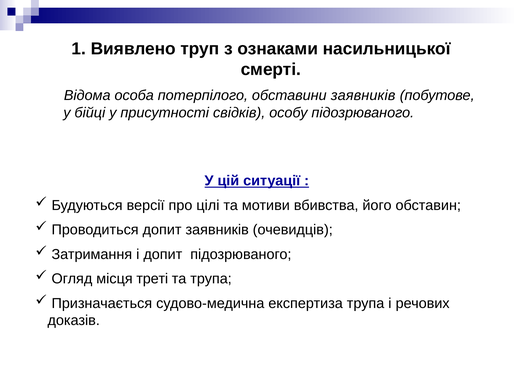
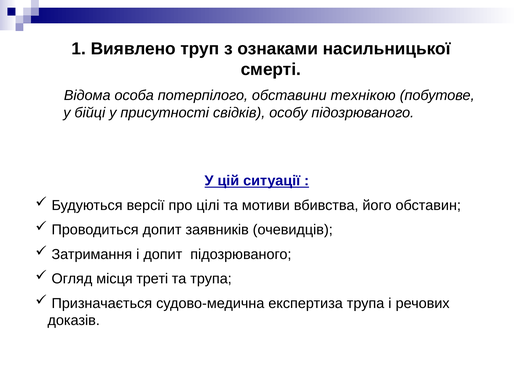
обставини заявників: заявників -> технікою (363, 95)
